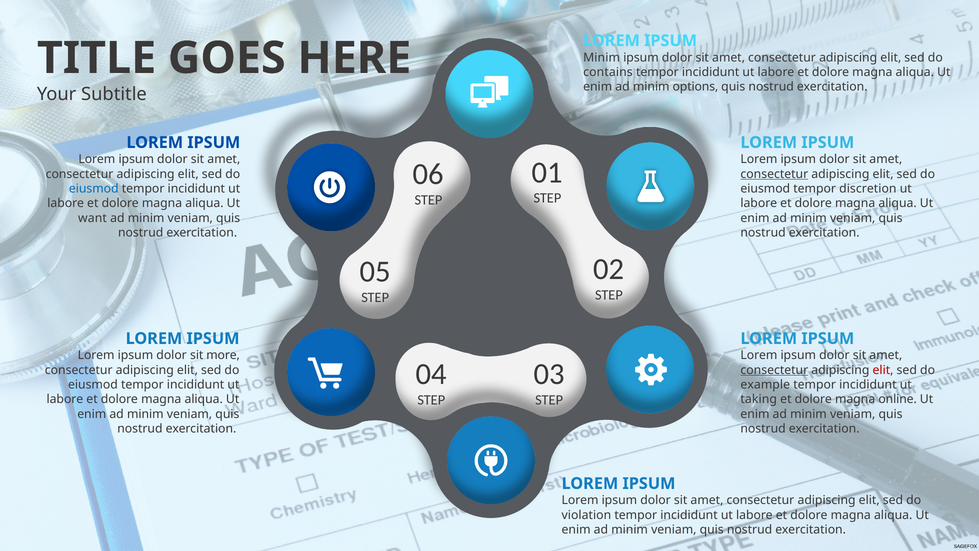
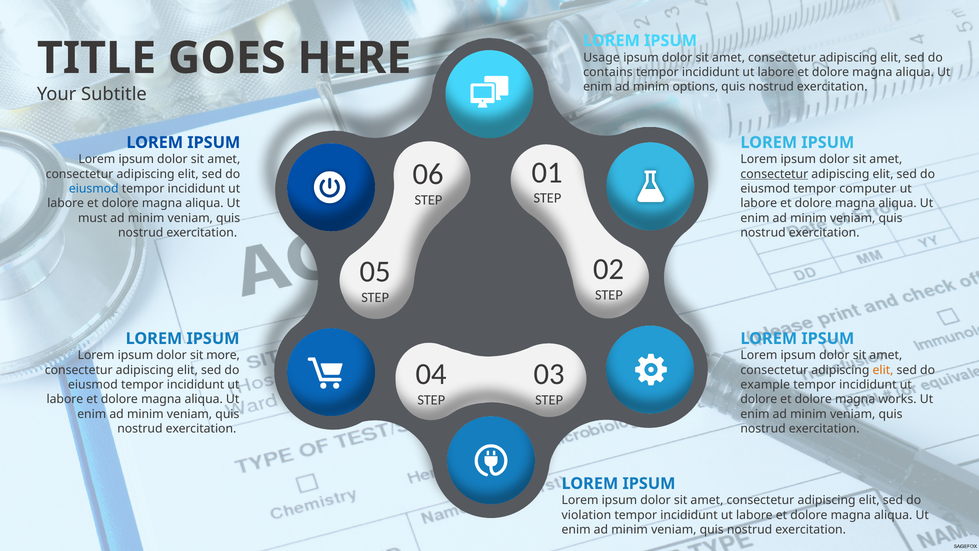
Minim: Minim -> Usage (602, 58)
discretion: discretion -> computer (868, 189)
want: want -> must (93, 218)
consectetur underline: present -> none (774, 370)
elit colour: red -> orange (883, 370)
taking: taking -> dolore (759, 399)
online: online -> works (898, 399)
